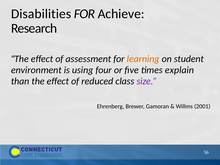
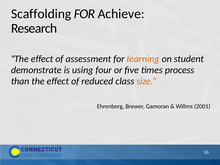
Disabilities: Disabilities -> Scaffolding (41, 14)
environment: environment -> demonstrate (36, 70)
explain: explain -> process (180, 70)
size colour: purple -> orange (147, 81)
